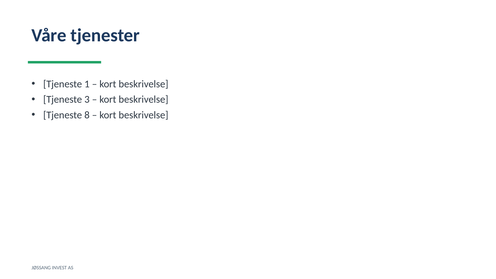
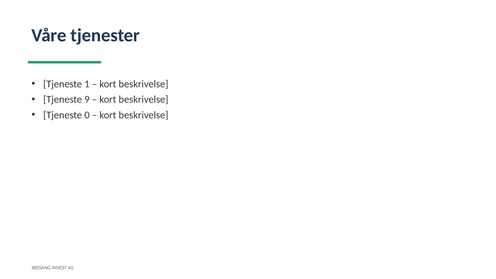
3: 3 -> 9 (87, 100)
8: 8 -> 0 (87, 115)
